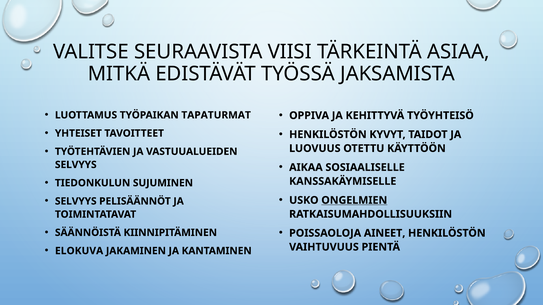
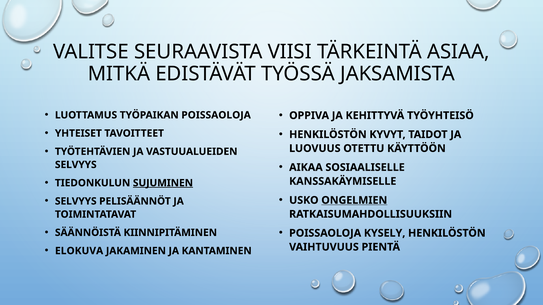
TYÖPAIKAN TAPATURMAT: TAPATURMAT -> POISSAOLOJA (216, 115)
SUJUMINEN underline: none -> present (163, 183)
AINEET: AINEET -> KYSELY (385, 233)
